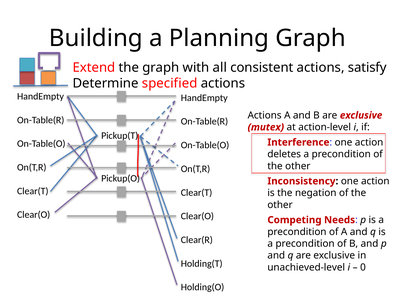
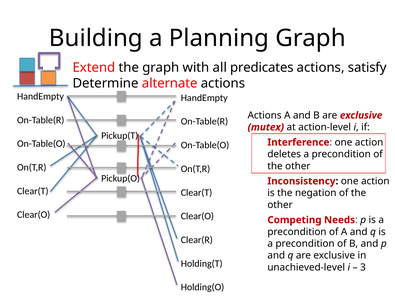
consistent: consistent -> predicates (262, 68)
specified: specified -> alternate (170, 83)
0: 0 -> 3 (363, 268)
